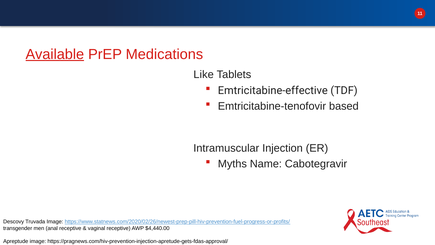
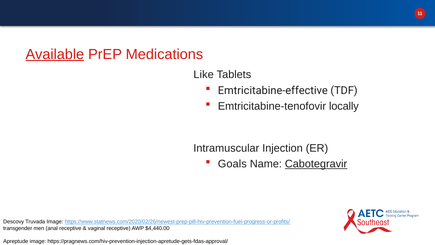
based: based -> locally (344, 106)
Myths: Myths -> Goals (232, 164)
Cabotegravir underline: none -> present (316, 164)
